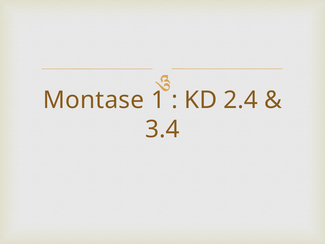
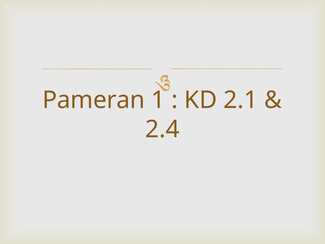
Montase: Montase -> Pameran (94, 100)
2.4: 2.4 -> 2.1 (241, 100)
3.4: 3.4 -> 2.4 (162, 129)
